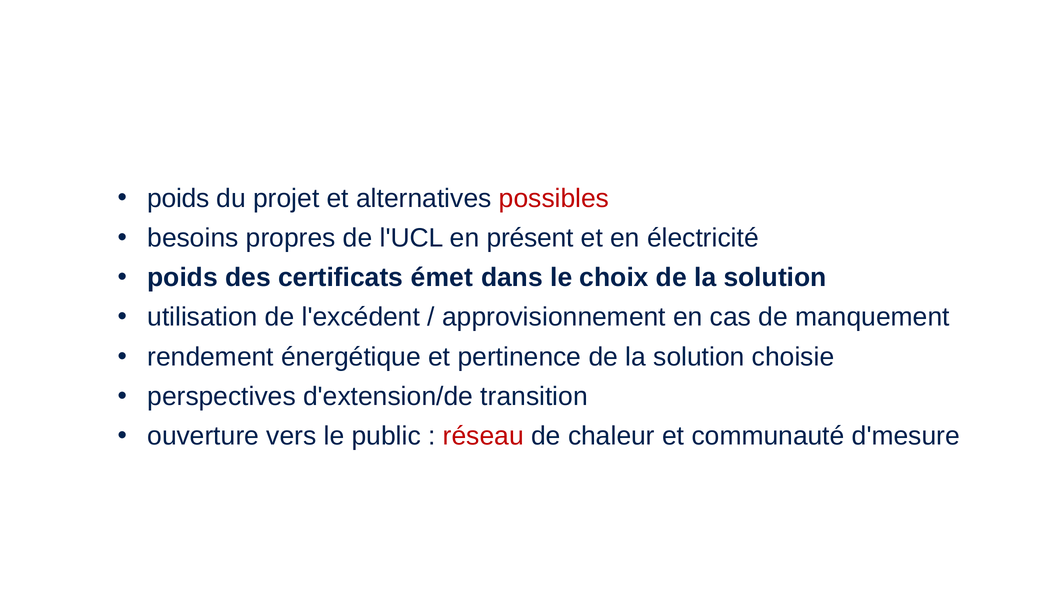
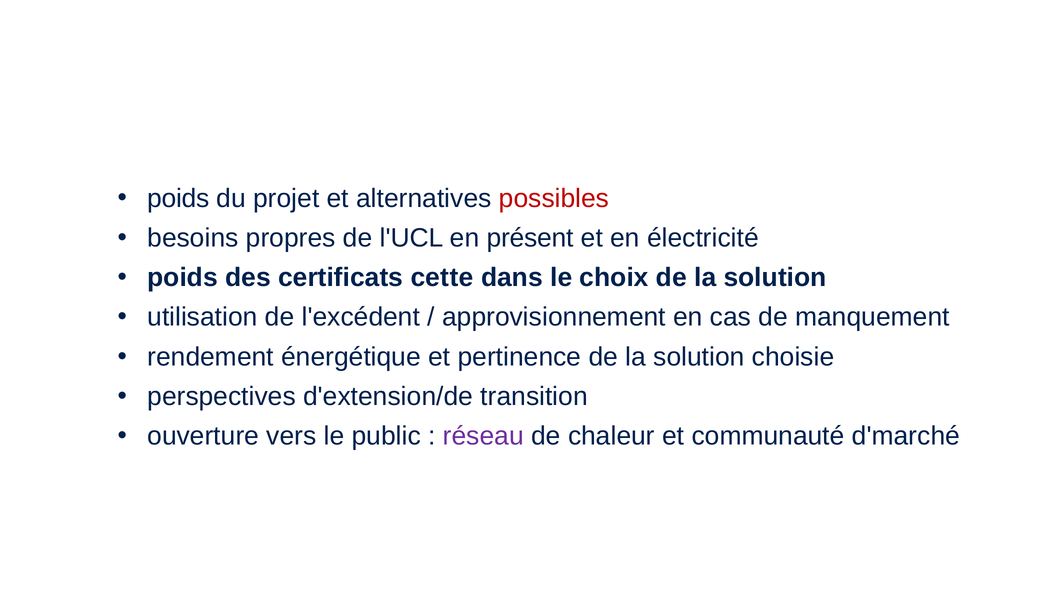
émet: émet -> cette (442, 277)
réseau colour: red -> purple (483, 436)
d'mesure: d'mesure -> d'marché (906, 436)
